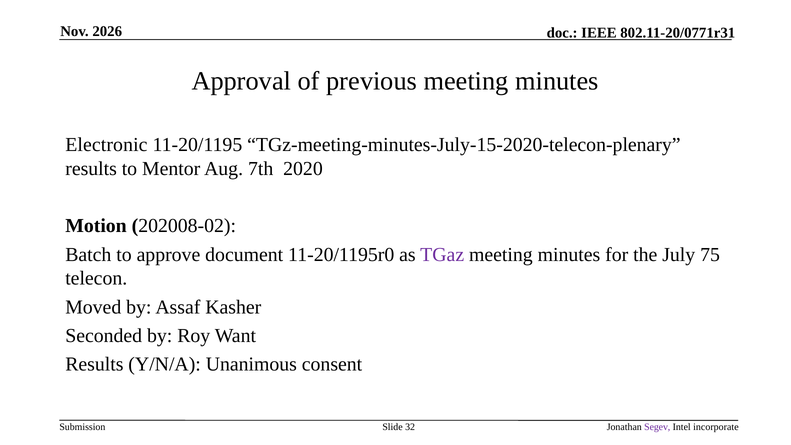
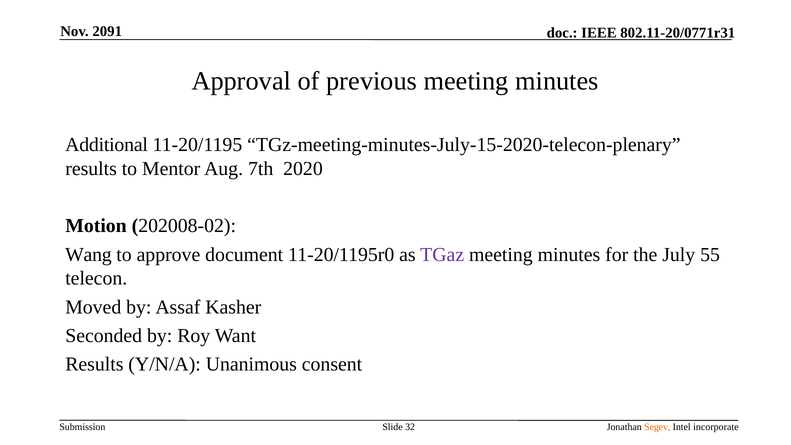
2026: 2026 -> 2091 (107, 31)
Electronic: Electronic -> Additional (107, 145)
Batch: Batch -> Wang (88, 255)
75: 75 -> 55 (710, 255)
Segev colour: purple -> orange (657, 427)
